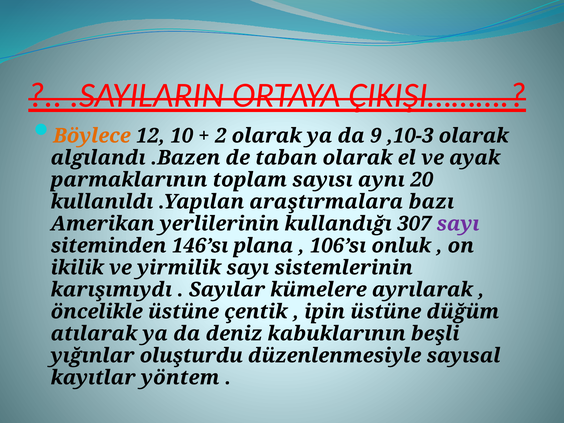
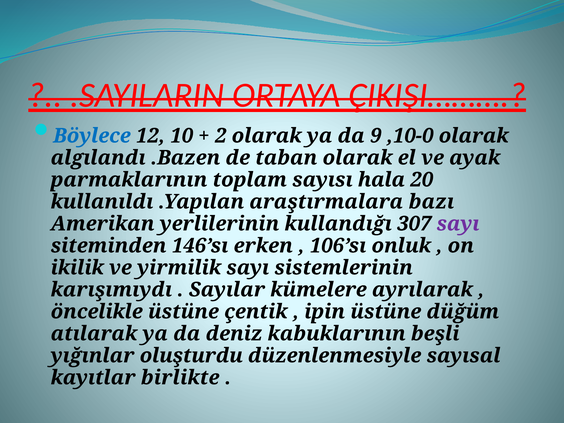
Böylece colour: orange -> blue (92, 136)
,10-3: ,10-3 -> ,10-0 (410, 136)
aynı: aynı -> hala (382, 180)
plana: plana -> erken (263, 246)
yöntem: yöntem -> birlikte (180, 378)
